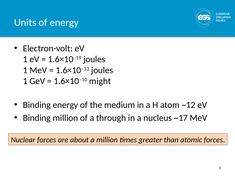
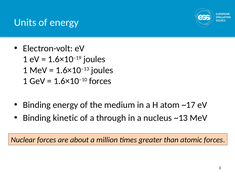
1.6×10–10 might: might -> forces (100, 81)
~12: ~12 -> ~17 (188, 105)
Binding million: million -> kinetic (65, 118)
~17: ~17 -> ~13 (181, 118)
